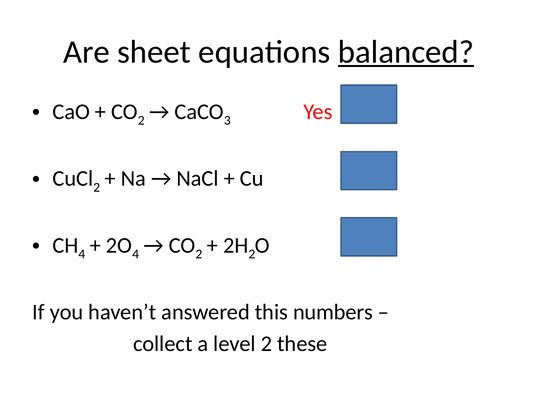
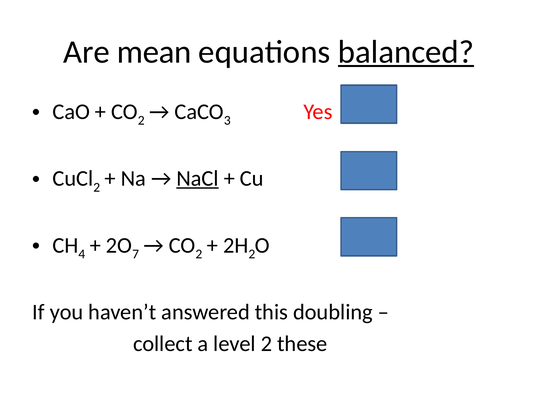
sheet: sheet -> mean (154, 52)
NaCl underline: none -> present (198, 179)
4: 4 -> 7 (136, 254)
numbers: numbers -> doubling (333, 313)
